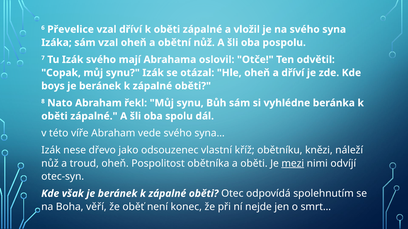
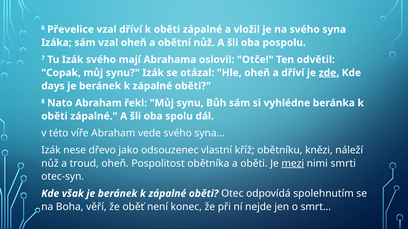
zde underline: none -> present (329, 73)
boys: boys -> days (53, 86)
odvíjí: odvíjí -> smrti (343, 164)
